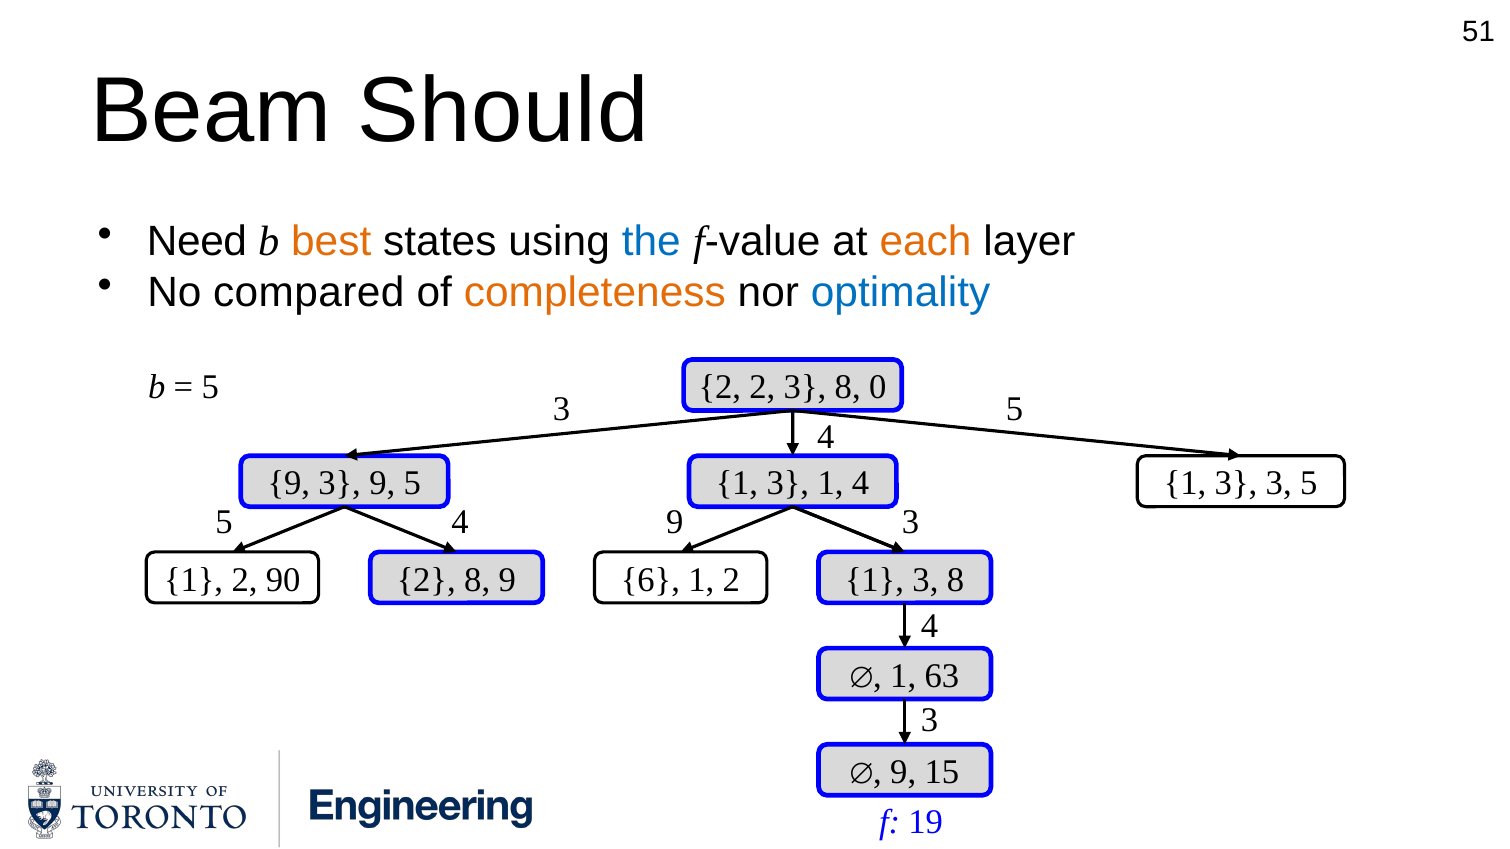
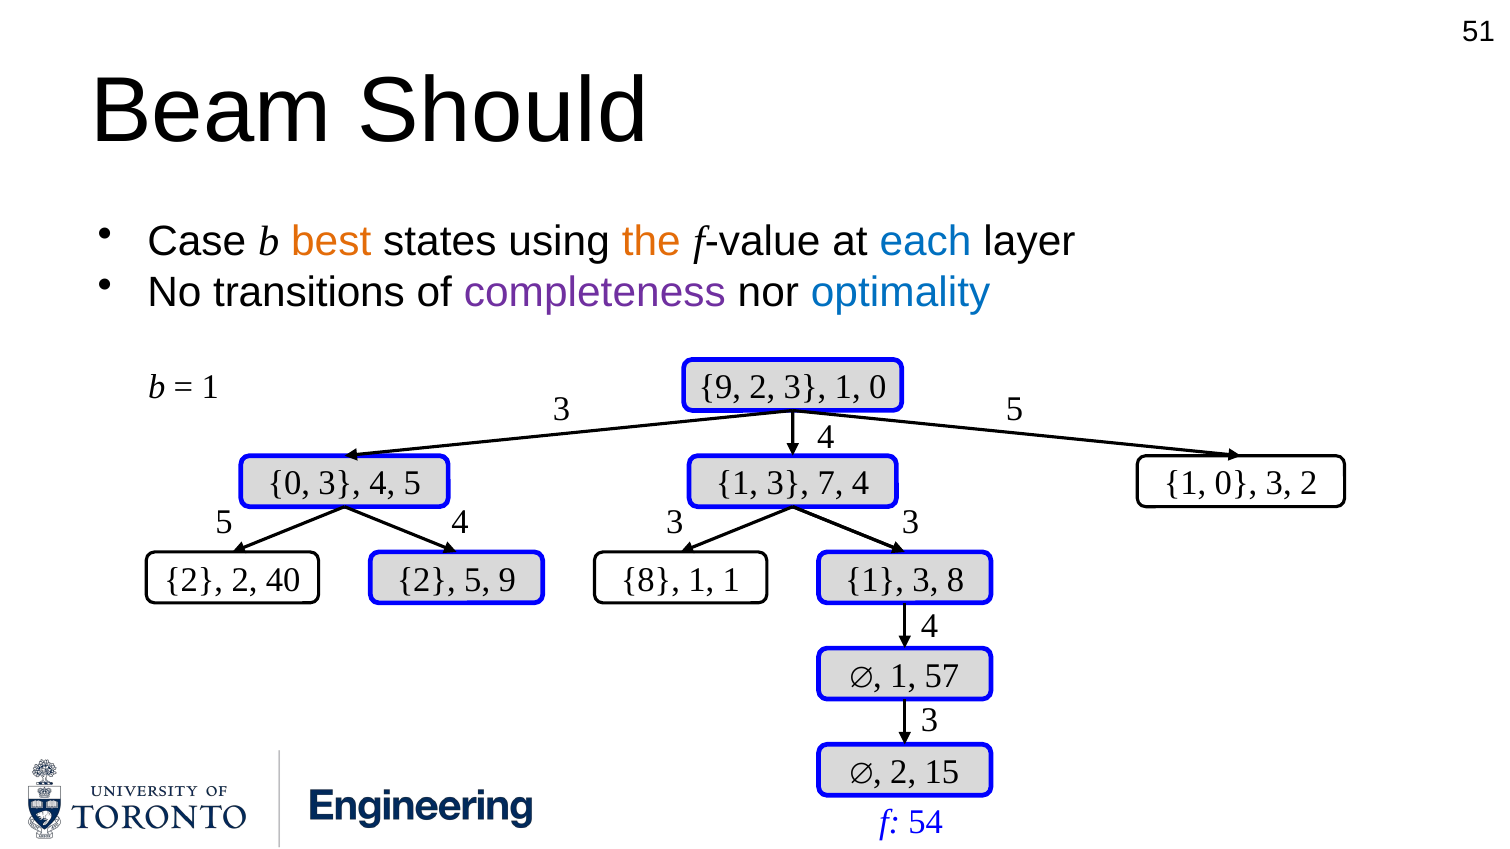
Need: Need -> Case (197, 242)
the colour: blue -> orange (651, 242)
each colour: orange -> blue (926, 242)
compared: compared -> transitions (309, 293)
completeness colour: orange -> purple (595, 293)
5: 5 -> 1 (210, 387)
2: 2 -> 9 (720, 387)
2 3 8: 8 -> 1 (848, 387)
9: 9 -> 0 (289, 484)
9: 9 -> 4 (382, 484)
3 1: 1 -> 7 (831, 484)
3: 3 -> 0 (1236, 484)
5: 5 -> 2 (1309, 484)
5 9: 9 -> 3 (675, 522)
1: 1 -> 2 (194, 580)
90: 90 -> 40 (283, 580)
2 8: 8 -> 5 (477, 580)
6: 6 -> 8 (650, 580)
2: 2 -> 1 (731, 580)
63: 63 -> 57 (942, 676)
9: 9 -> 2 (903, 773)
19: 19 -> 54 (926, 822)
